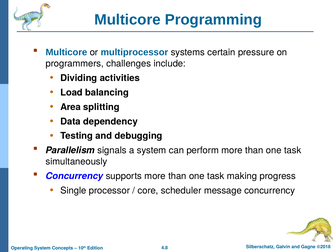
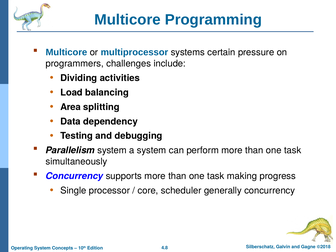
Parallelism signals: signals -> system (112, 150)
message: message -> generally (223, 191)
